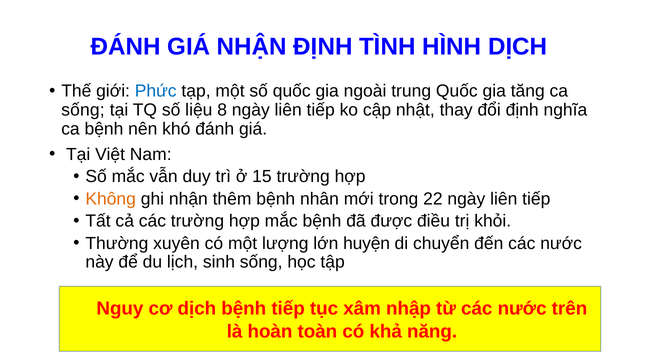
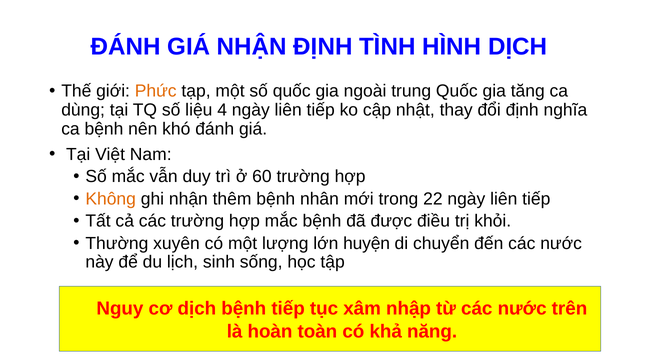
Phức colour: blue -> orange (156, 91)
sống: sống -> dùng (83, 110)
8: 8 -> 4 (222, 110)
15: 15 -> 60 (262, 177)
